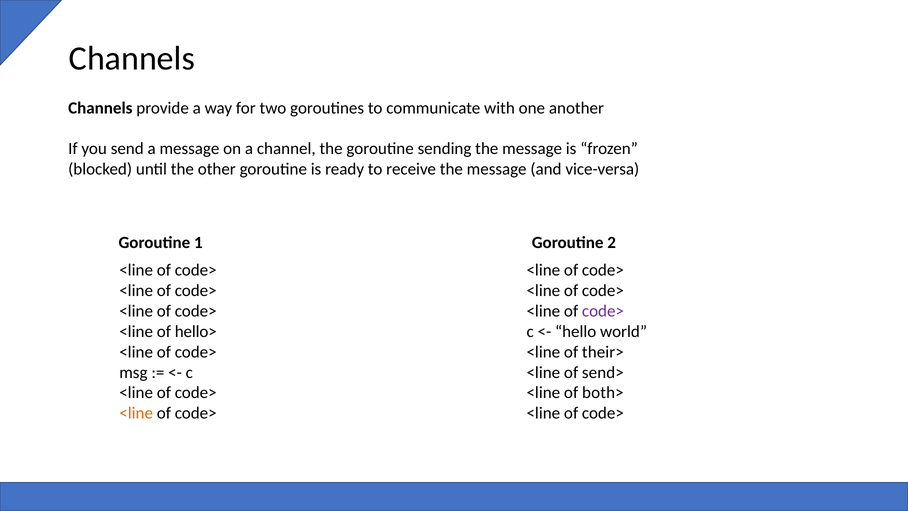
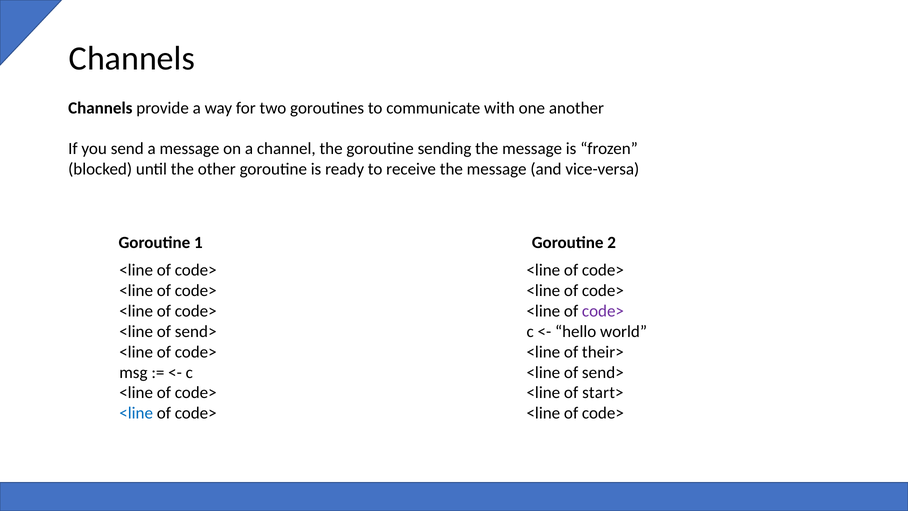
hello>: hello> -> send> (196, 331)
both>: both> -> start> (603, 393)
<line colour: orange -> blue (136, 413)
